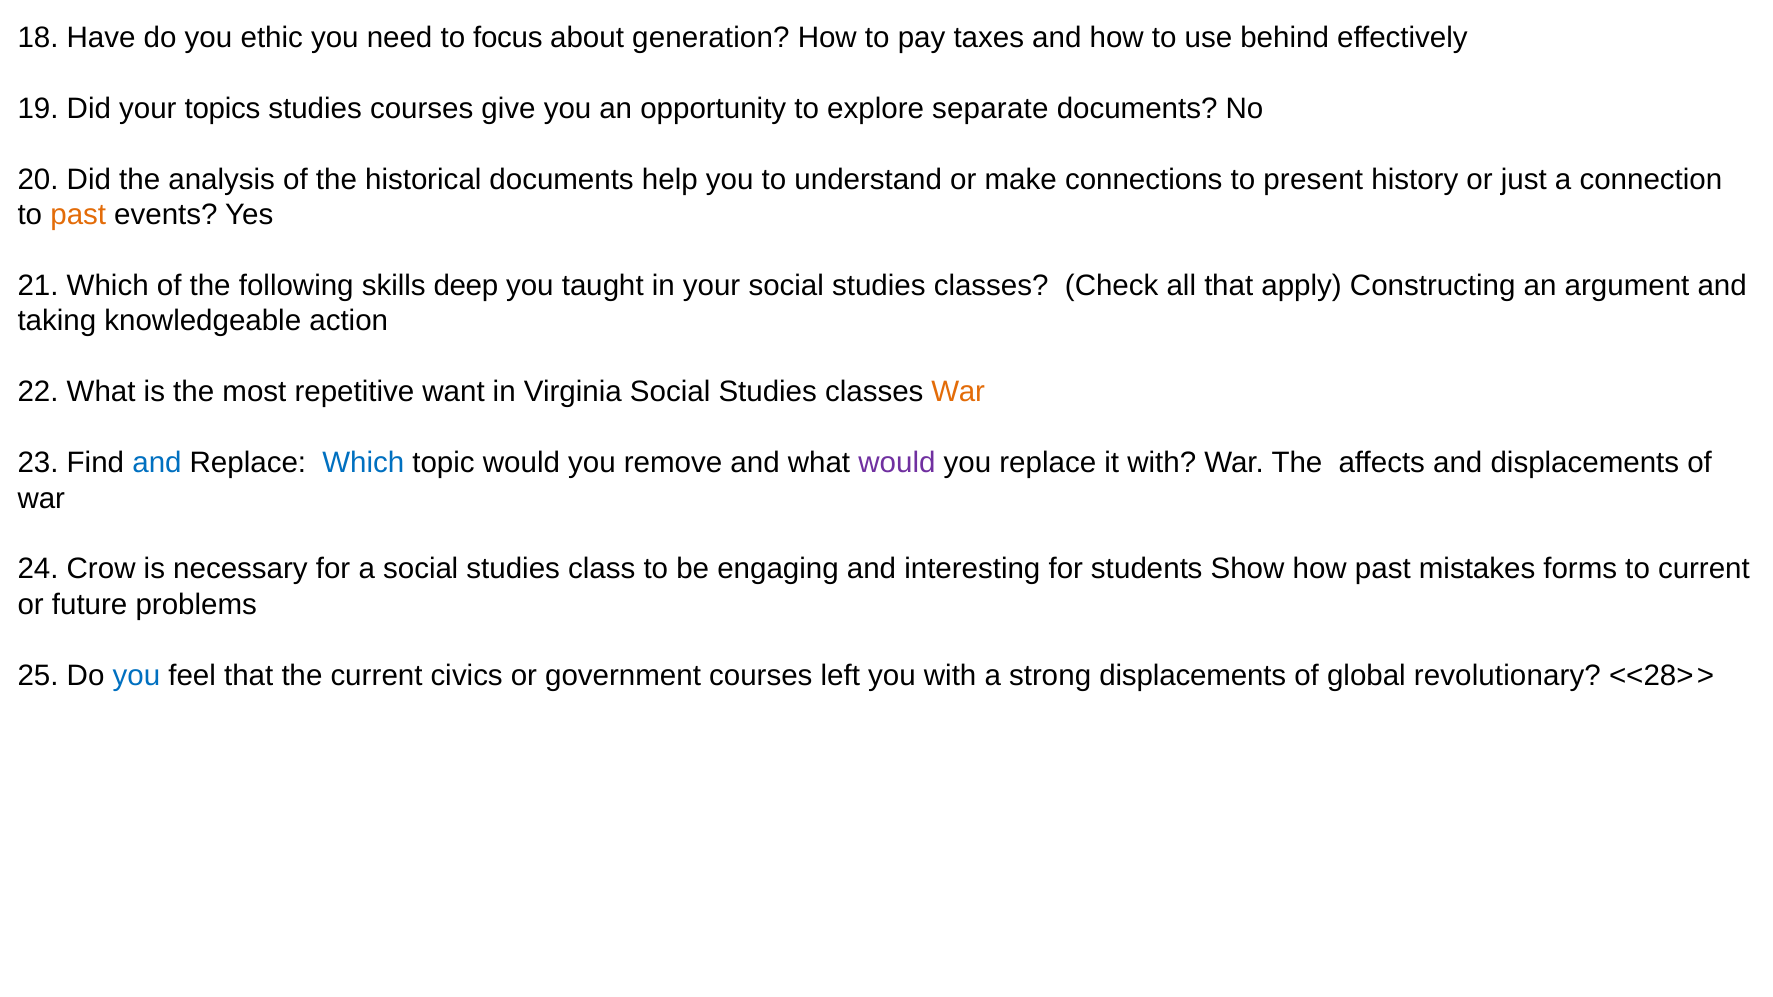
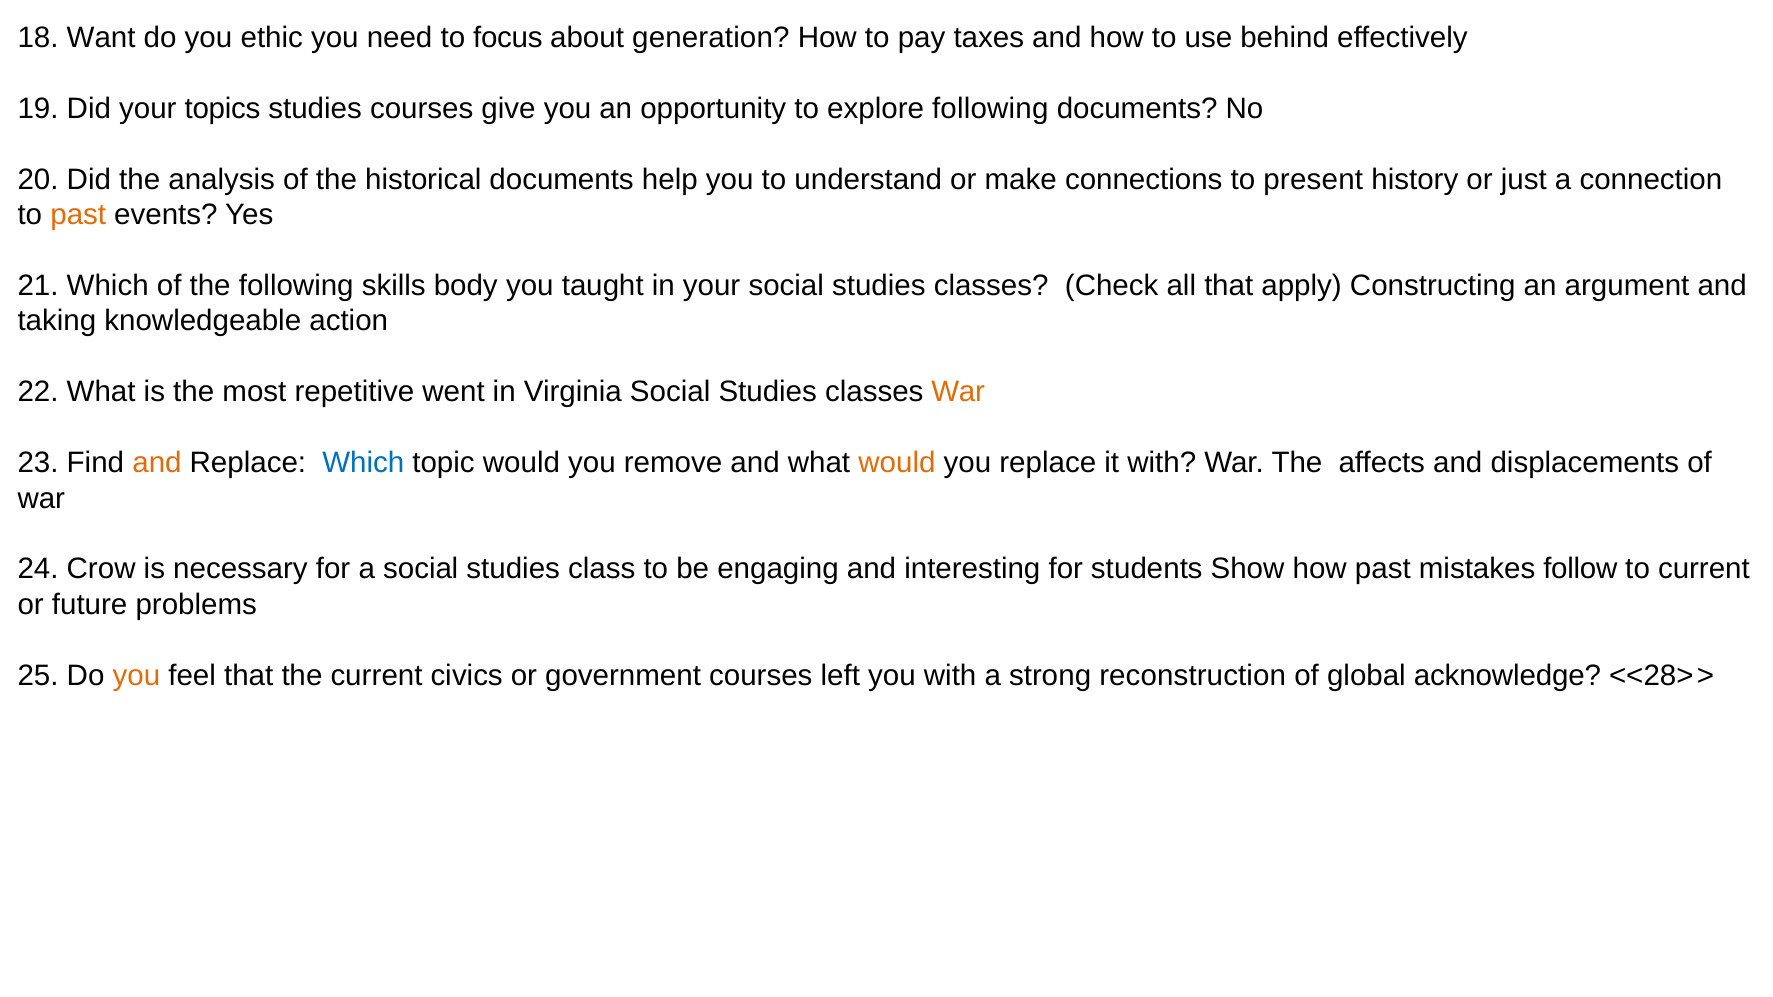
Have: Have -> Want (101, 38)
explore separate: separate -> following (990, 108)
deep: deep -> body (466, 286)
want: want -> went (453, 392)
and colour: blue -> orange (157, 463)
would colour: purple -> orange (897, 463)
forms: forms -> follow (1580, 569)
you colour: blue -> orange (136, 676)
strong displacements: displacements -> reconstruction (1193, 676)
revolutionary: revolutionary -> acknowledge (1507, 676)
